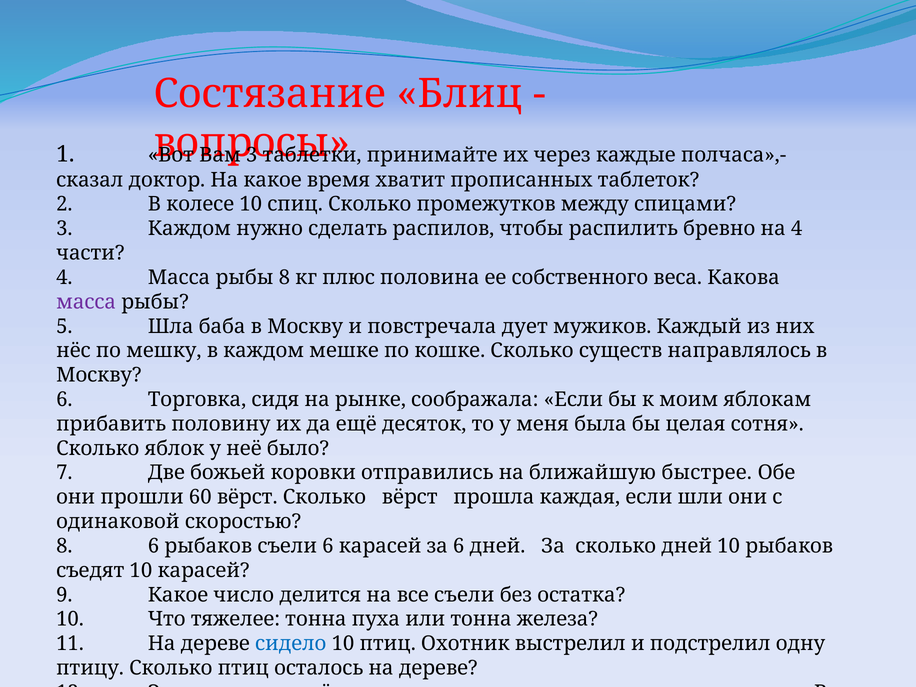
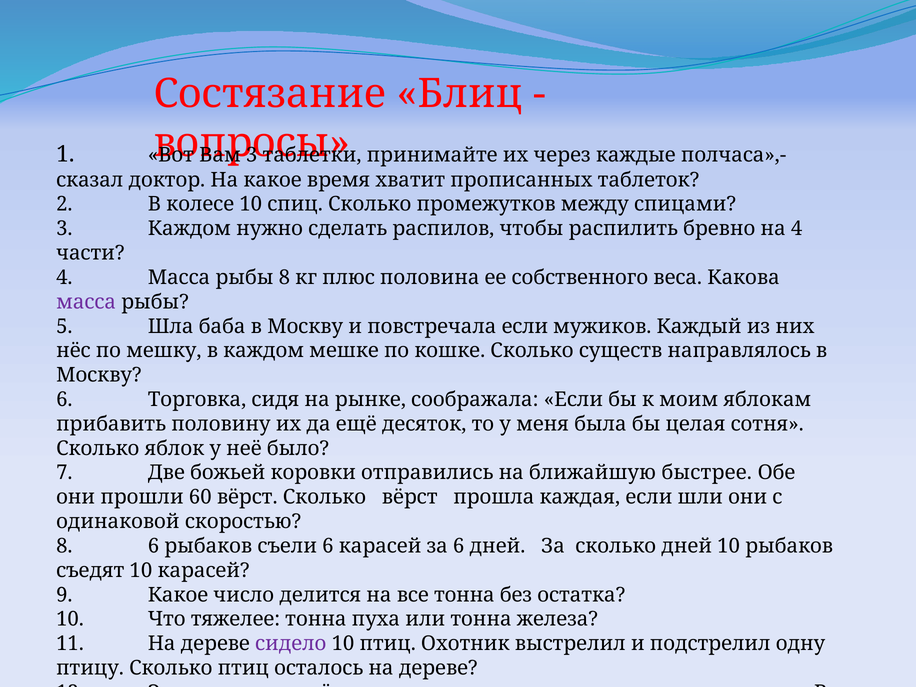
повстречала дует: дует -> если (525, 326)
все съели: съели -> тонна (464, 595)
сидело colour: blue -> purple (291, 644)
